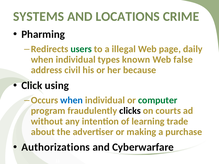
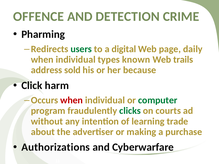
SYSTEMS: SYSTEMS -> OFFENCE (39, 17)
LOCATIONS: LOCATIONS -> DETECTION (128, 17)
illegal: illegal -> digital (124, 49)
false: false -> trails (183, 60)
civil: civil -> sold (72, 70)
using: using -> harm (57, 86)
when colour: blue -> red (72, 100)
clicks colour: black -> green (130, 111)
